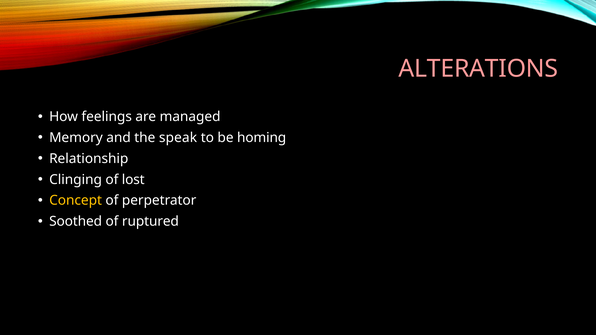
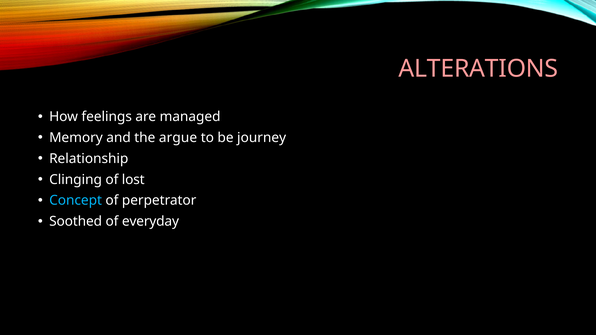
speak: speak -> argue (178, 138)
homing: homing -> journey (262, 138)
Concept colour: yellow -> light blue (76, 201)
ruptured: ruptured -> everyday (150, 222)
